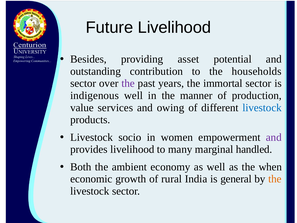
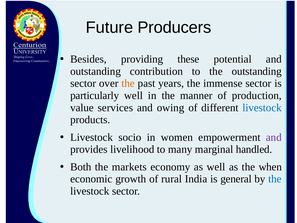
Future Livelihood: Livelihood -> Producers (174, 27)
asset: asset -> these (188, 59)
the households: households -> outstanding (257, 71)
the colour: purple -> orange (128, 83)
immortal: immortal -> immense (223, 83)
indigenous: indigenous -> particularly (95, 95)
ambient: ambient -> markets (129, 167)
the colour: orange -> blue (275, 179)
